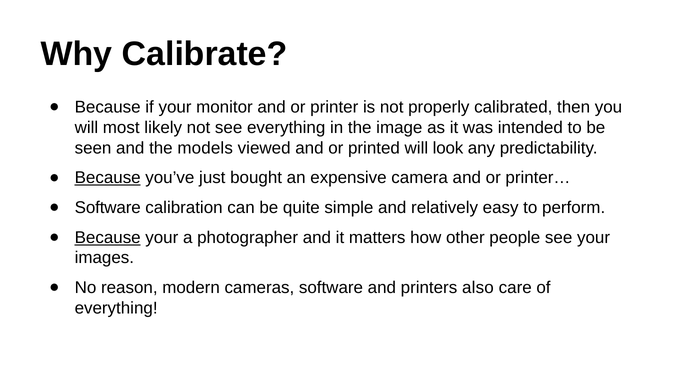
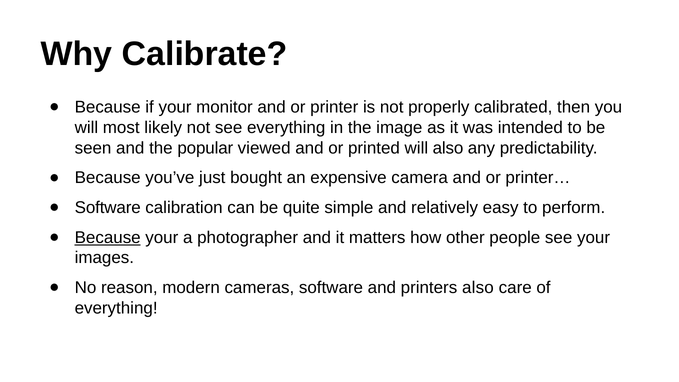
models: models -> popular (205, 148)
will look: look -> also (448, 148)
Because underline: present -> none (108, 178)
